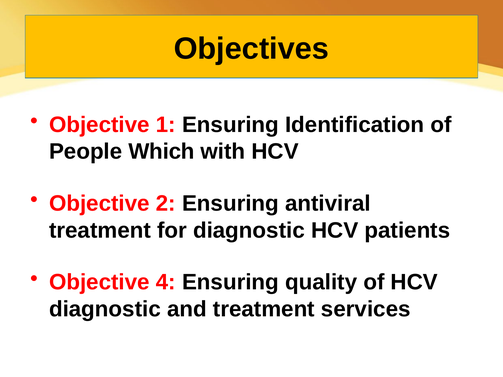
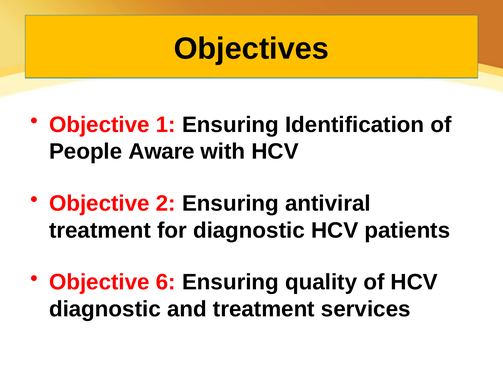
Which: Which -> Aware (162, 152)
4: 4 -> 6 (166, 282)
